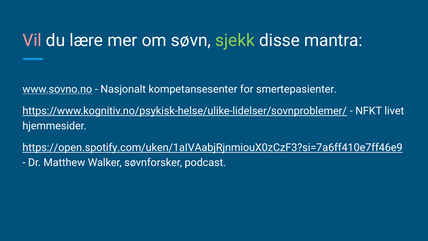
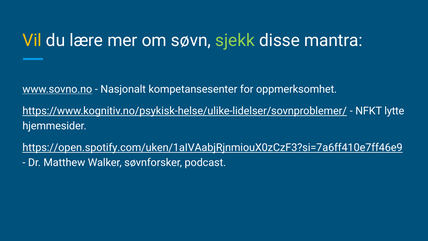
Vil colour: pink -> yellow (32, 40)
smertepasienter: smertepasienter -> oppmerksomhet (297, 89)
livet: livet -> lytte (394, 111)
